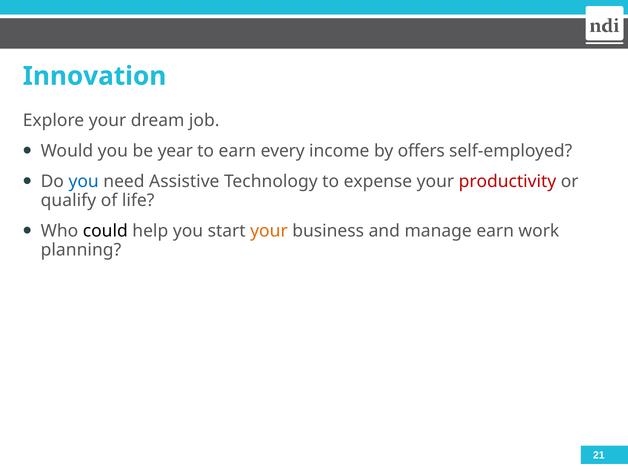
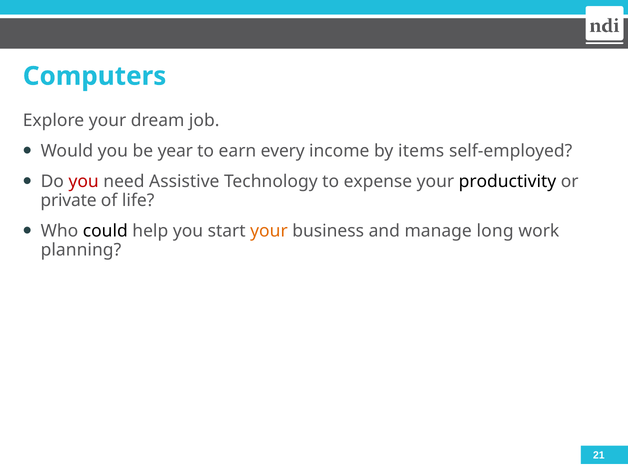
Innovation: Innovation -> Computers (95, 76)
offers: offers -> items (421, 151)
you colour: blue -> red (84, 182)
productivity colour: red -> black (507, 182)
qualify: qualify -> private (69, 200)
manage earn: earn -> long (495, 231)
